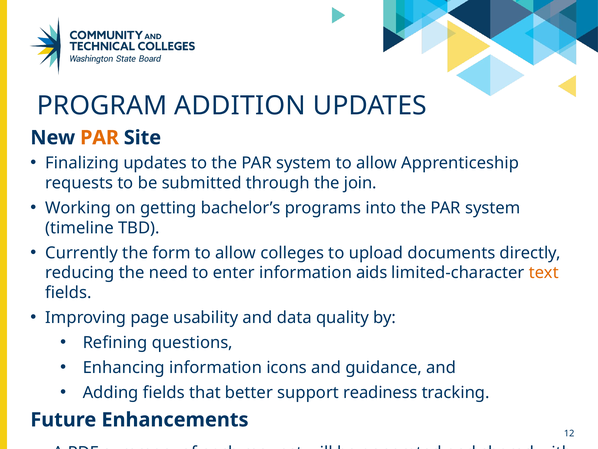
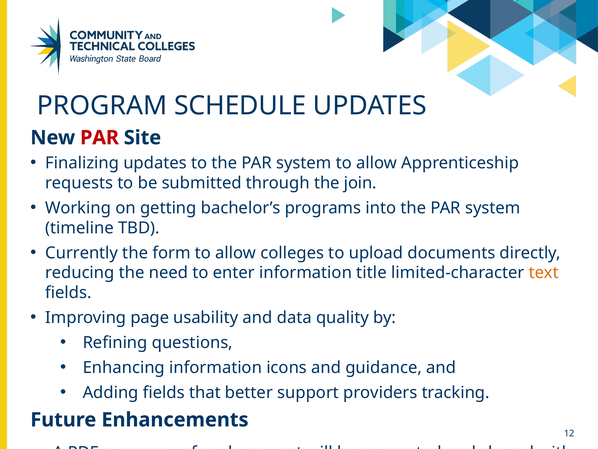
ADDITION: ADDITION -> SCHEDULE (240, 106)
PAR colour: orange -> red (100, 138)
aids: aids -> title (372, 273)
readiness: readiness -> providers (380, 392)
